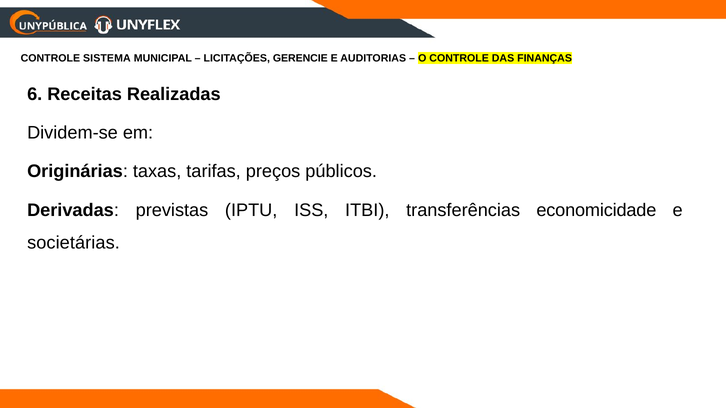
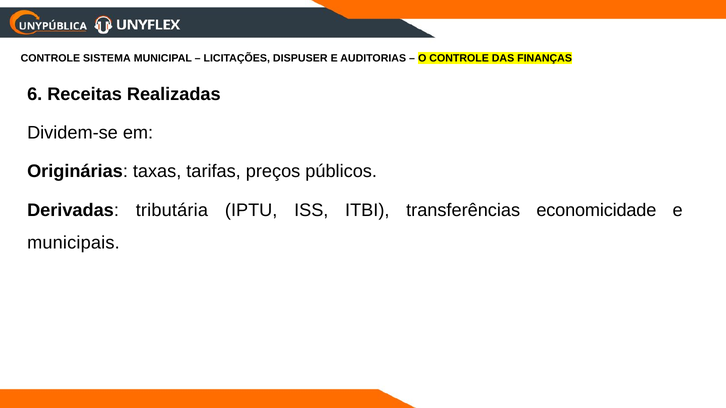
GERENCIE: GERENCIE -> DISPUSER (300, 58)
previstas: previstas -> tributária (172, 210)
societárias: societárias -> municipais (73, 243)
